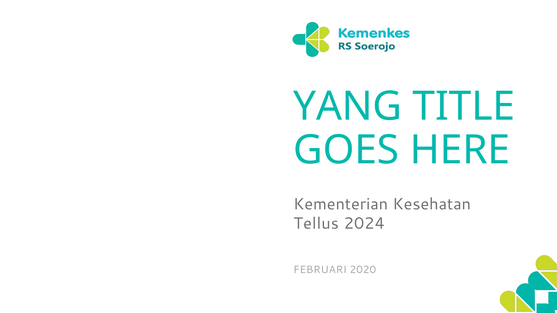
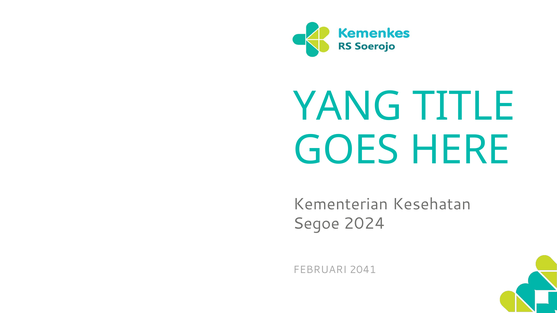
Tellus: Tellus -> Segoe (316, 224)
2020: 2020 -> 2041 (363, 270)
